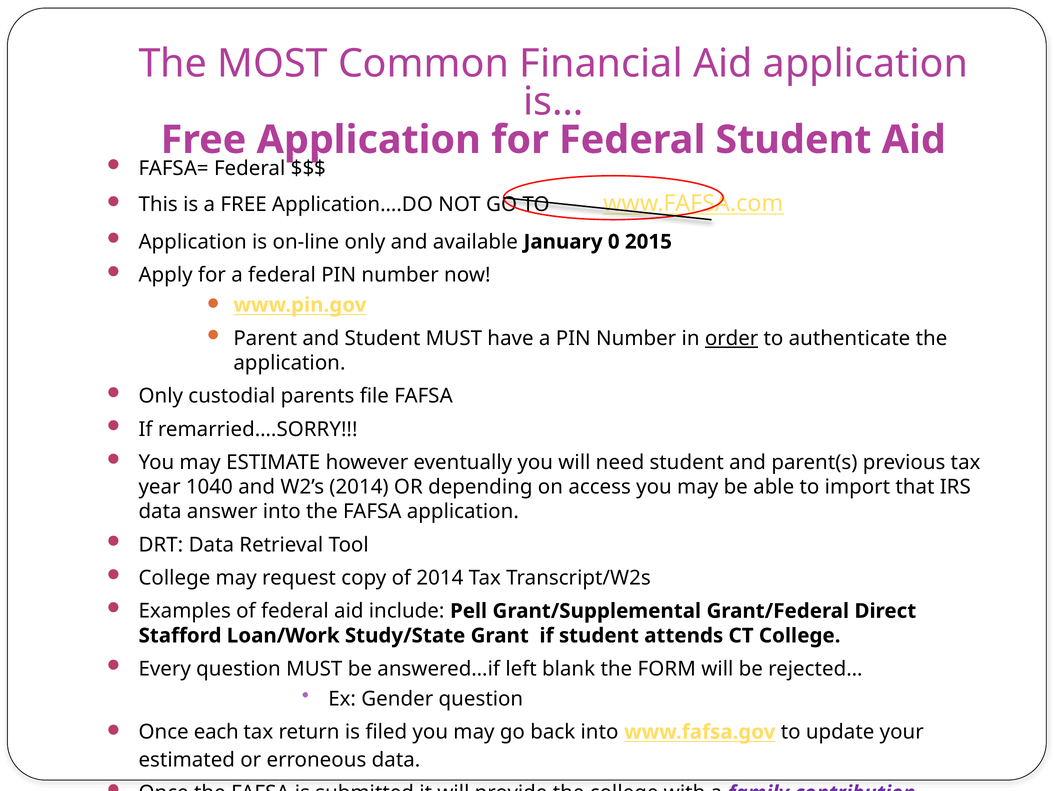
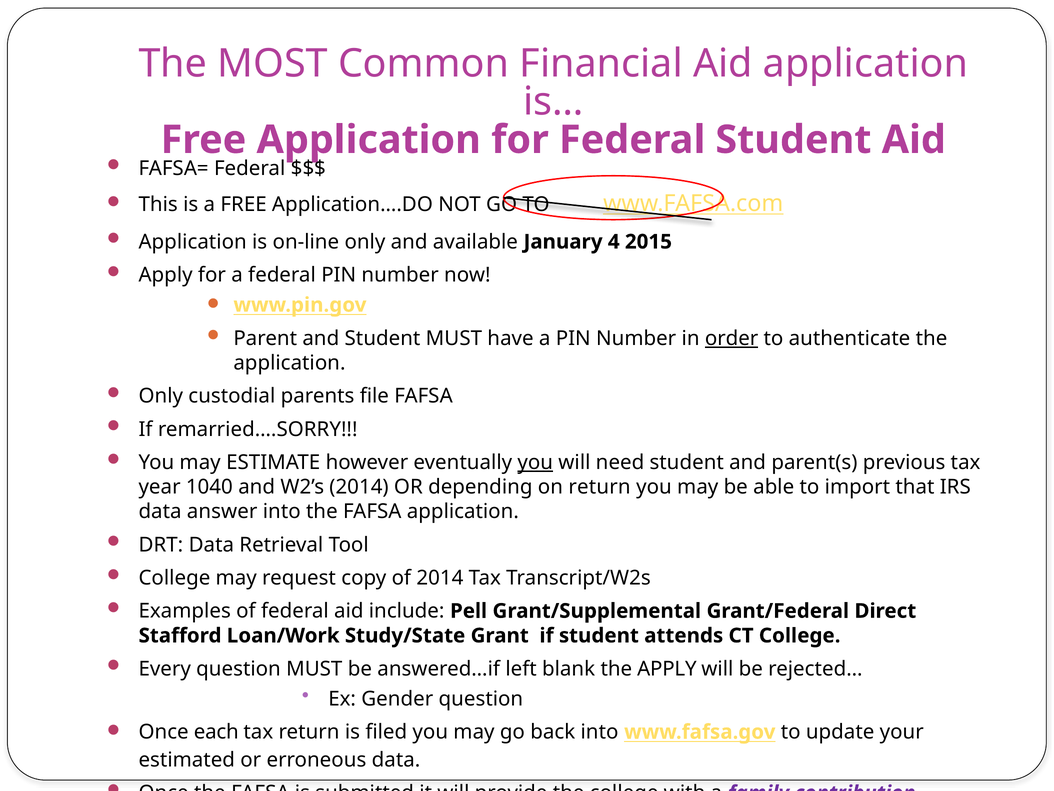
0: 0 -> 4 (614, 242)
you underline: none -> present (535, 462)
on access: access -> return (600, 487)
the FORM: FORM -> APPLY (667, 668)
